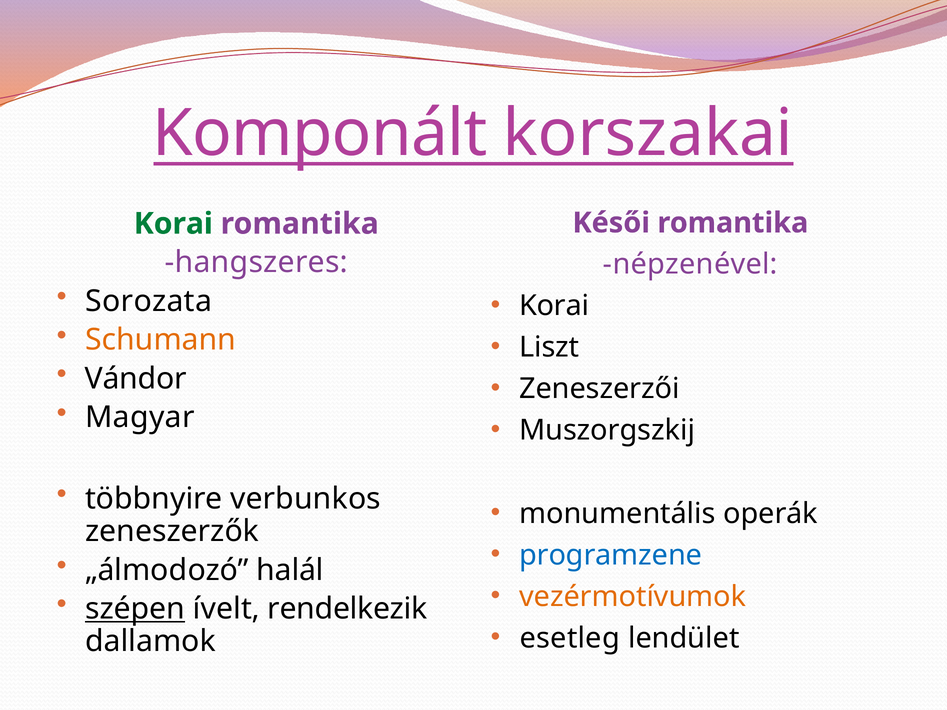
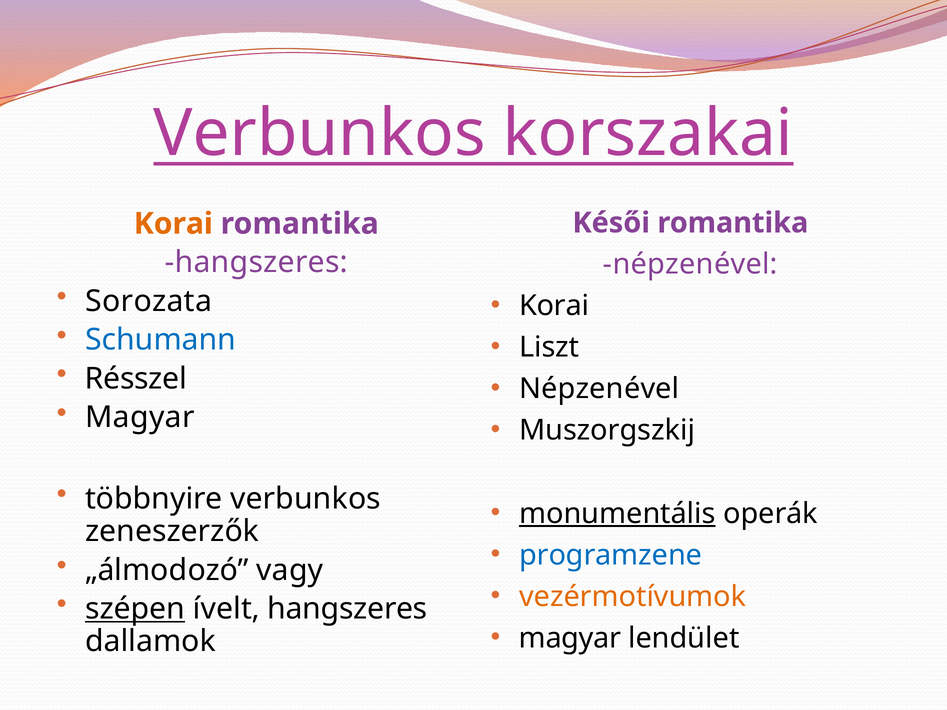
Komponált: Komponált -> Verbunkos (319, 134)
Korai colour: green -> orange (173, 224)
Schumann colour: orange -> blue (161, 340)
Vándor: Vándor -> Résszel (136, 379)
Zeneszerzői: Zeneszerzői -> Népzenével (599, 389)
monumentális underline: none -> present (617, 514)
halál: halál -> vagy (290, 570)
ívelt rendelkezik: rendelkezik -> hangszeres (347, 609)
esetleg: esetleg -> magyar (570, 638)
